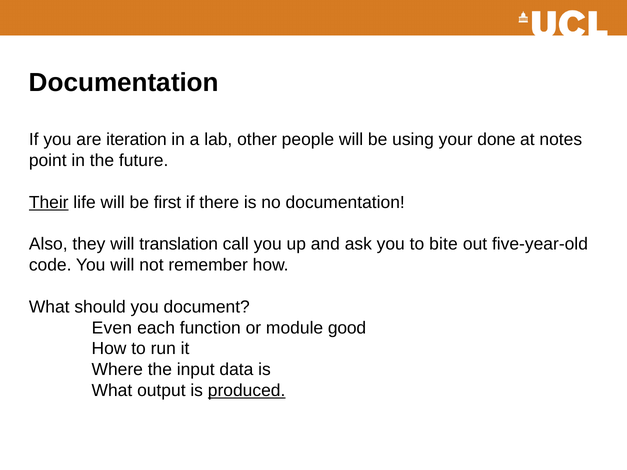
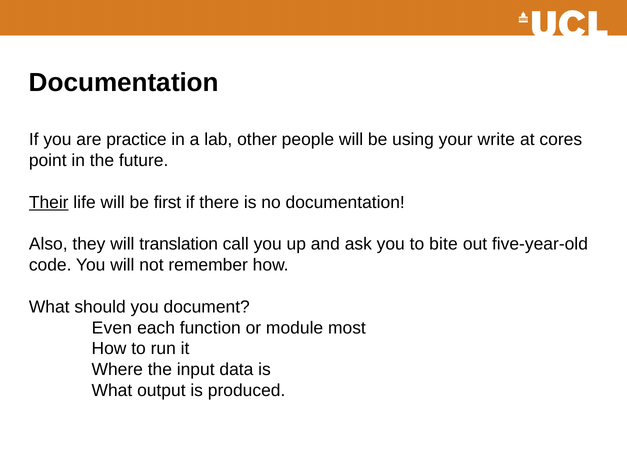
iteration: iteration -> practice (136, 140)
done: done -> write (496, 140)
notes: notes -> cores (561, 140)
good: good -> most (347, 328)
produced underline: present -> none (247, 391)
